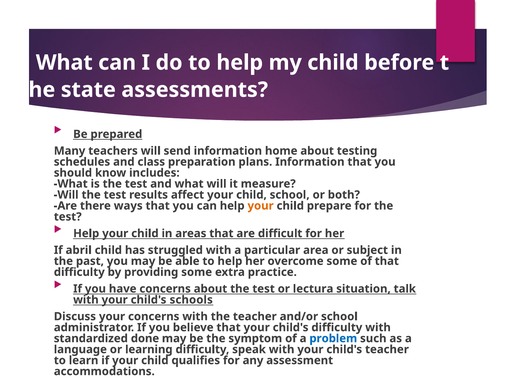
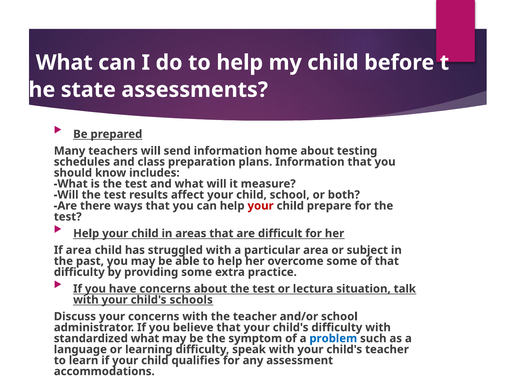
your colour: orange -> red (261, 206)
If abril: abril -> area (79, 250)
standardized done: done -> what (145, 339)
